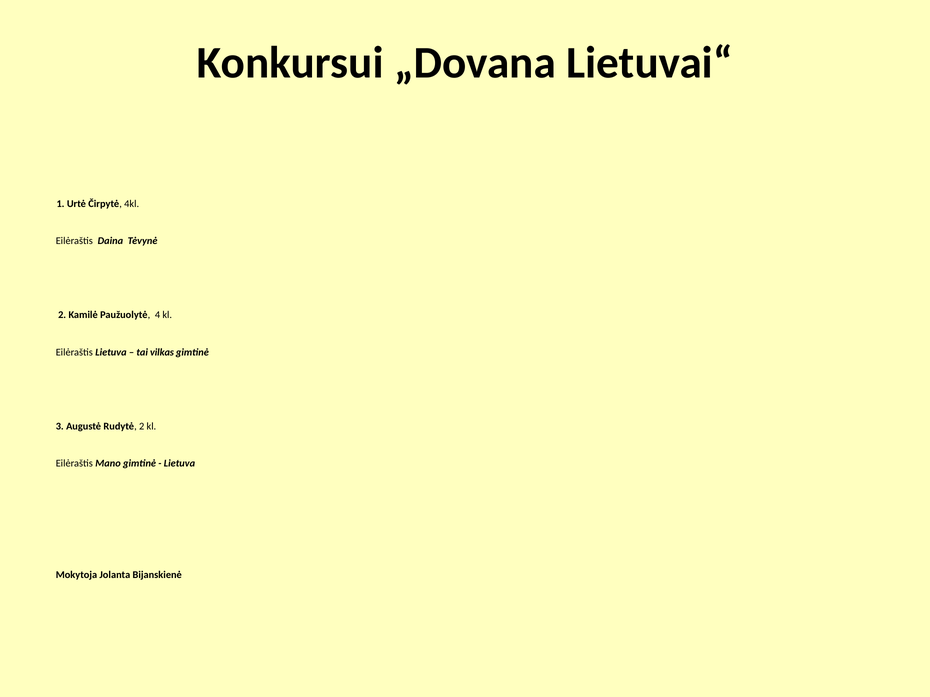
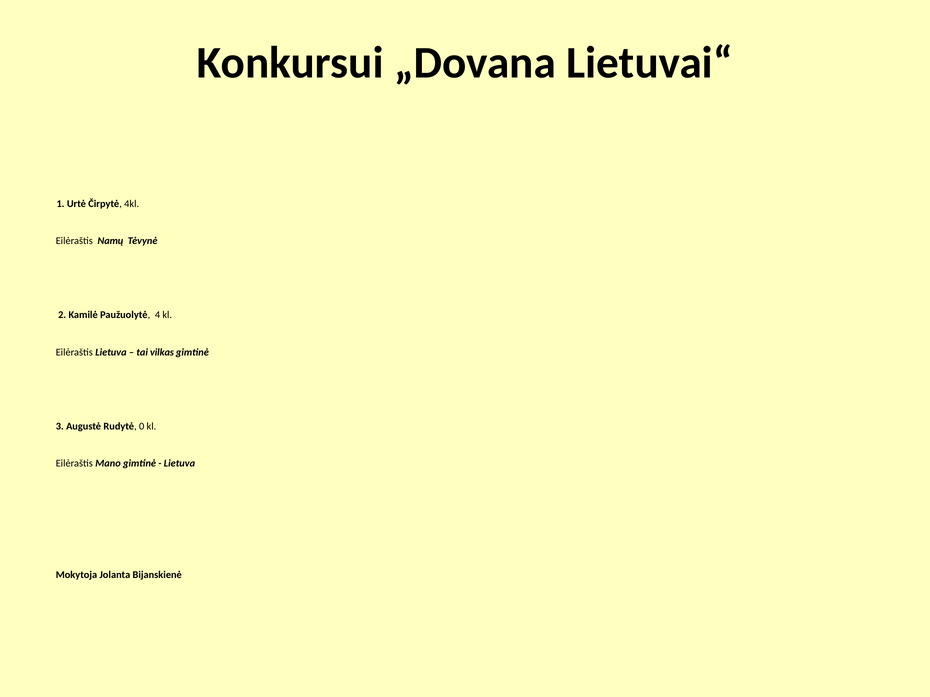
Daina: Daina -> Namų (110, 241)
Rudytė 2: 2 -> 0 (142, 427)
